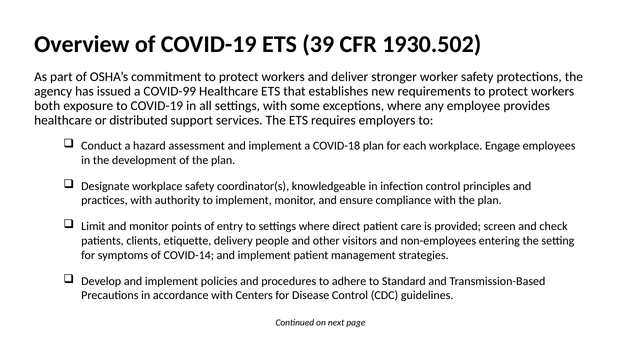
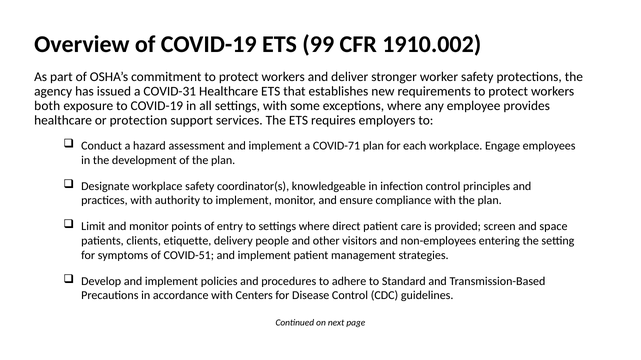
39: 39 -> 99 (318, 45)
1930.502: 1930.502 -> 1910.002 (432, 45)
COVID-99: COVID-99 -> COVID-31 (170, 92)
distributed: distributed -> protection (139, 121)
COVID-18: COVID-18 -> COVID-71 (336, 146)
check: check -> space (554, 227)
COVID-14: COVID-14 -> COVID-51 (189, 256)
